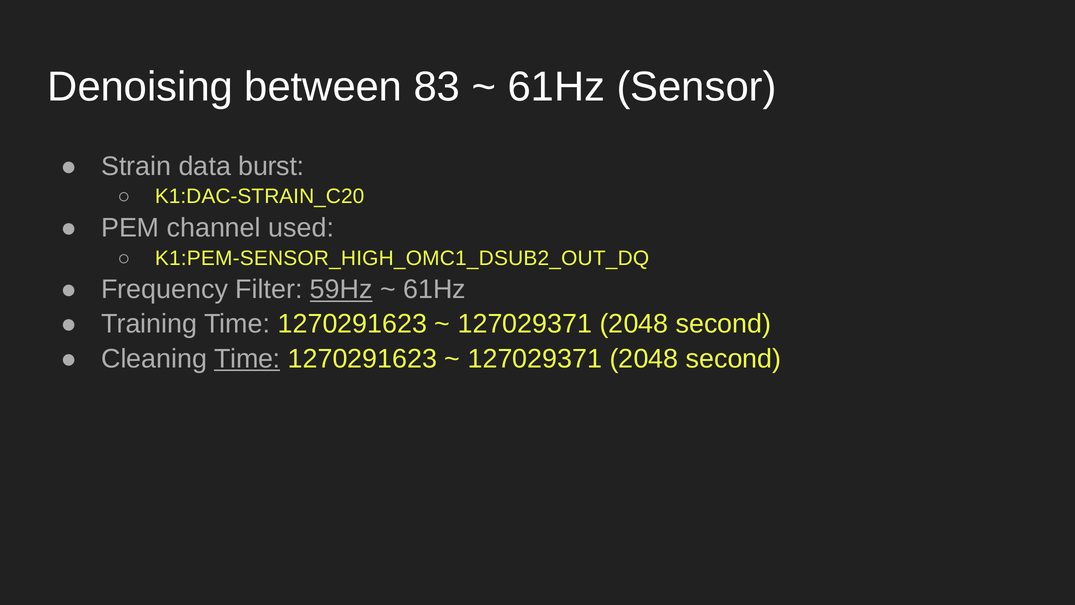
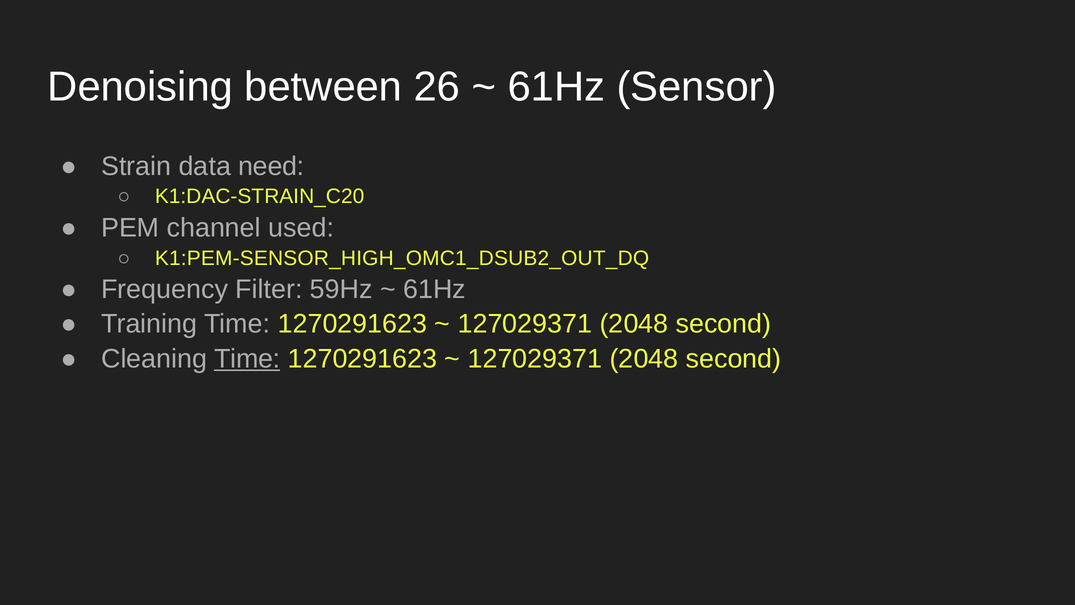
83: 83 -> 26 (437, 87)
burst: burst -> need (271, 166)
59Hz underline: present -> none (341, 289)
